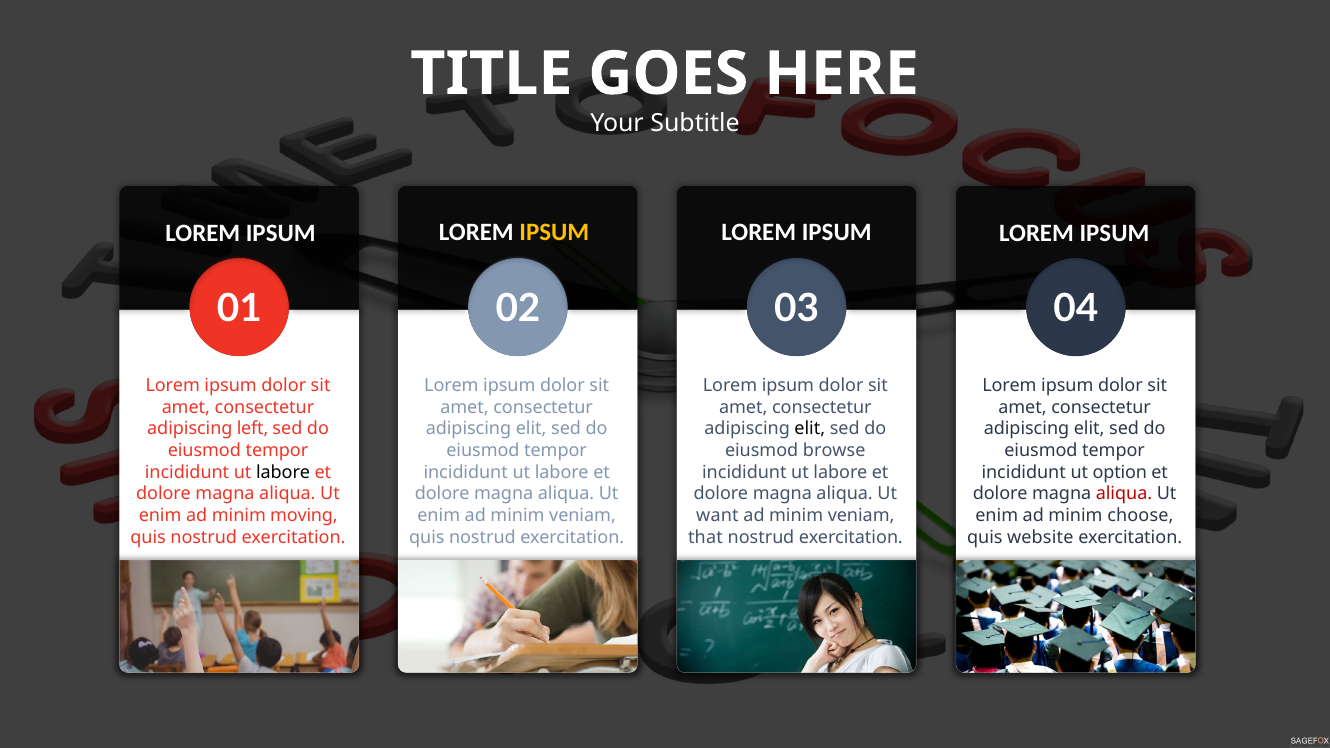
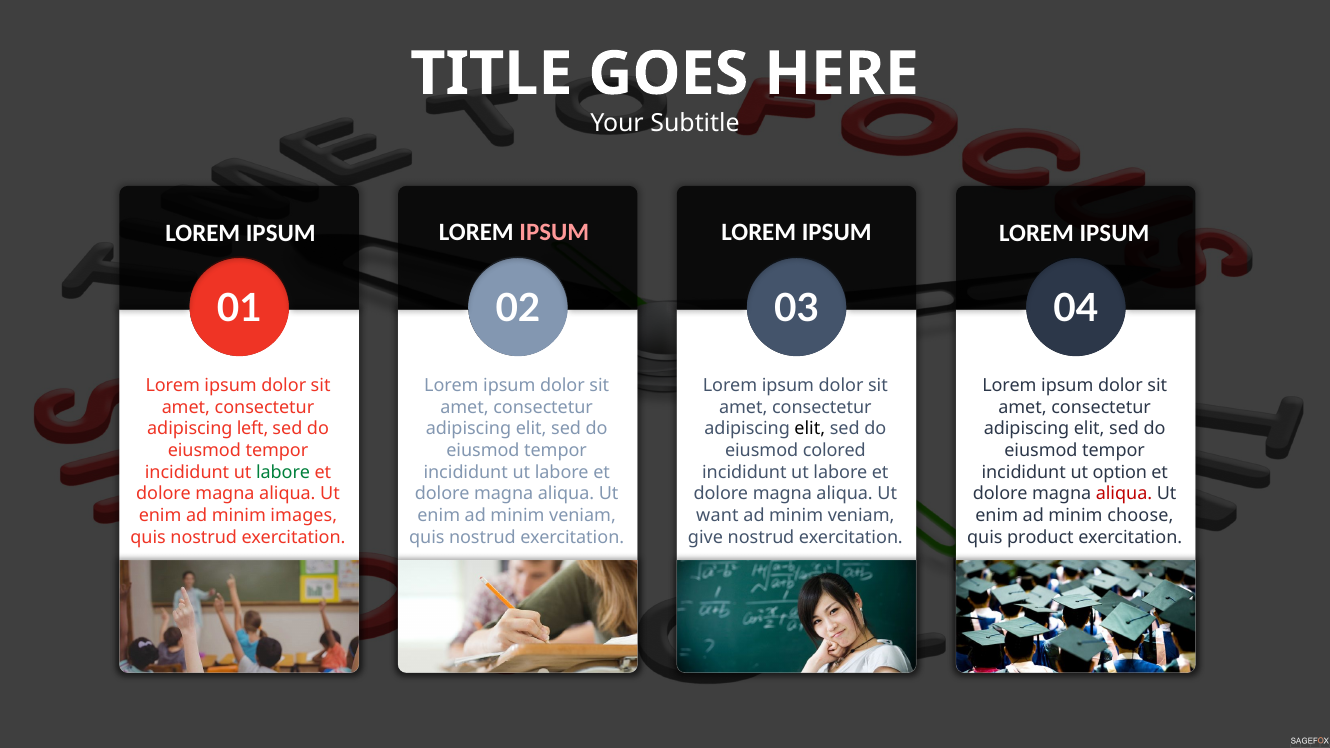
IPSUM colour: yellow -> pink (554, 232)
browse: browse -> colored (834, 451)
labore colour: black -> green (283, 472)
moving: moving -> images (304, 516)
that: that -> give (705, 537)
website: website -> product (1040, 537)
